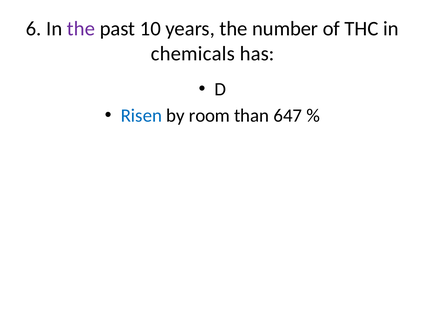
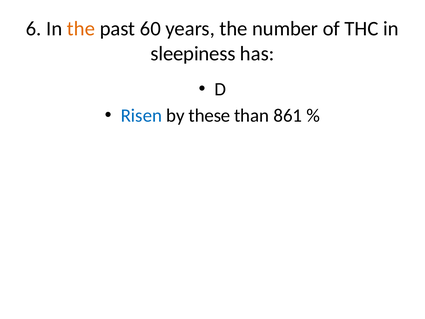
the colour: purple -> orange (81, 29)
10: 10 -> 60 (150, 29)
chemicals: chemicals -> sleepiness (193, 54)
room: room -> these (209, 116)
647: 647 -> 861 (288, 116)
